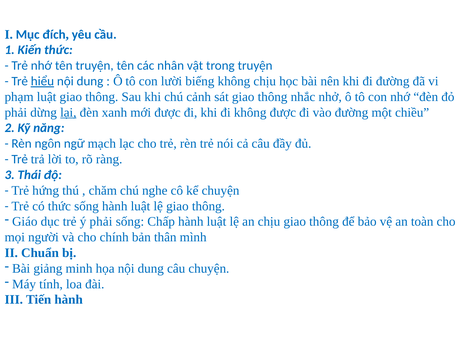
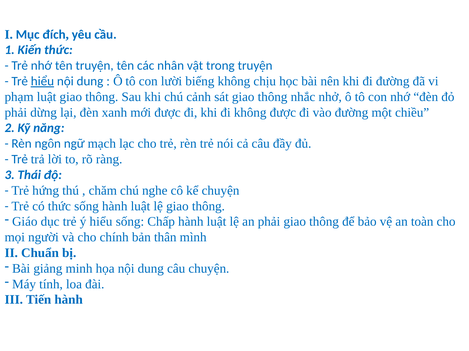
lại underline: present -> none (68, 113)
ý phải: phải -> hiểu (101, 222)
an chịu: chịu -> phải (269, 222)
